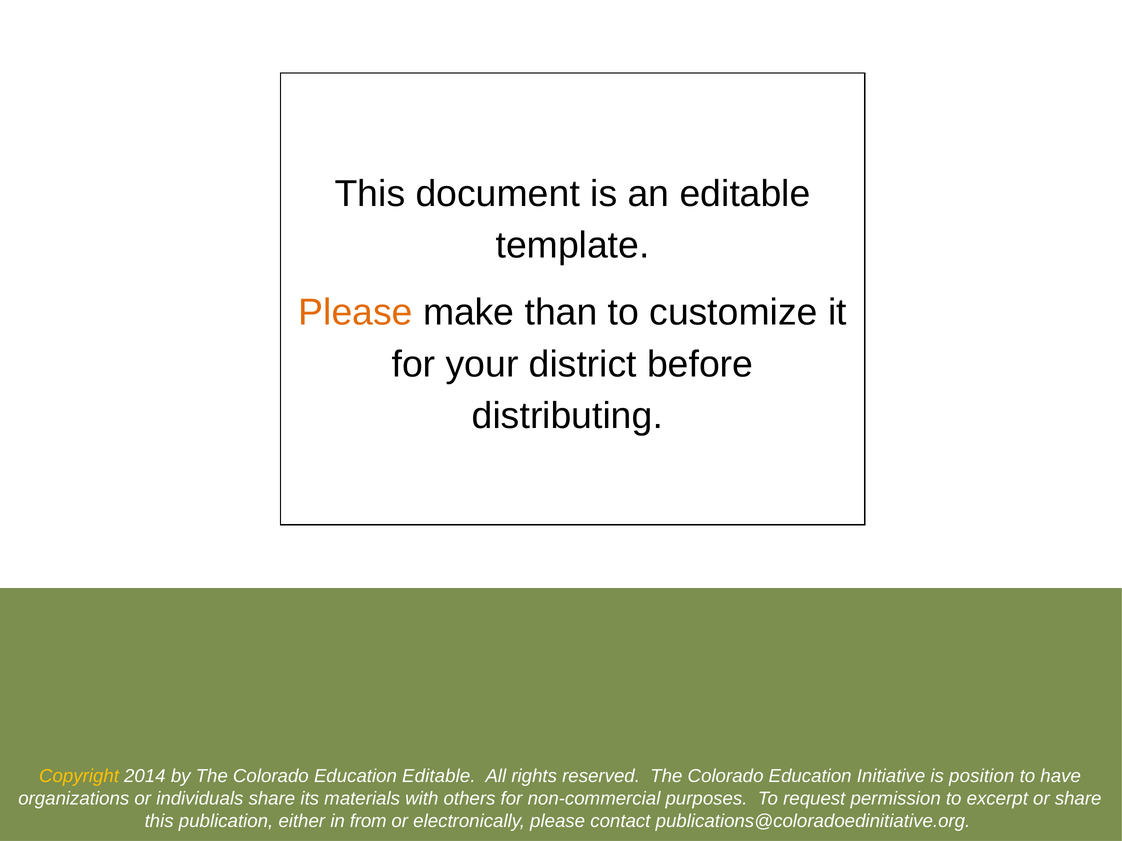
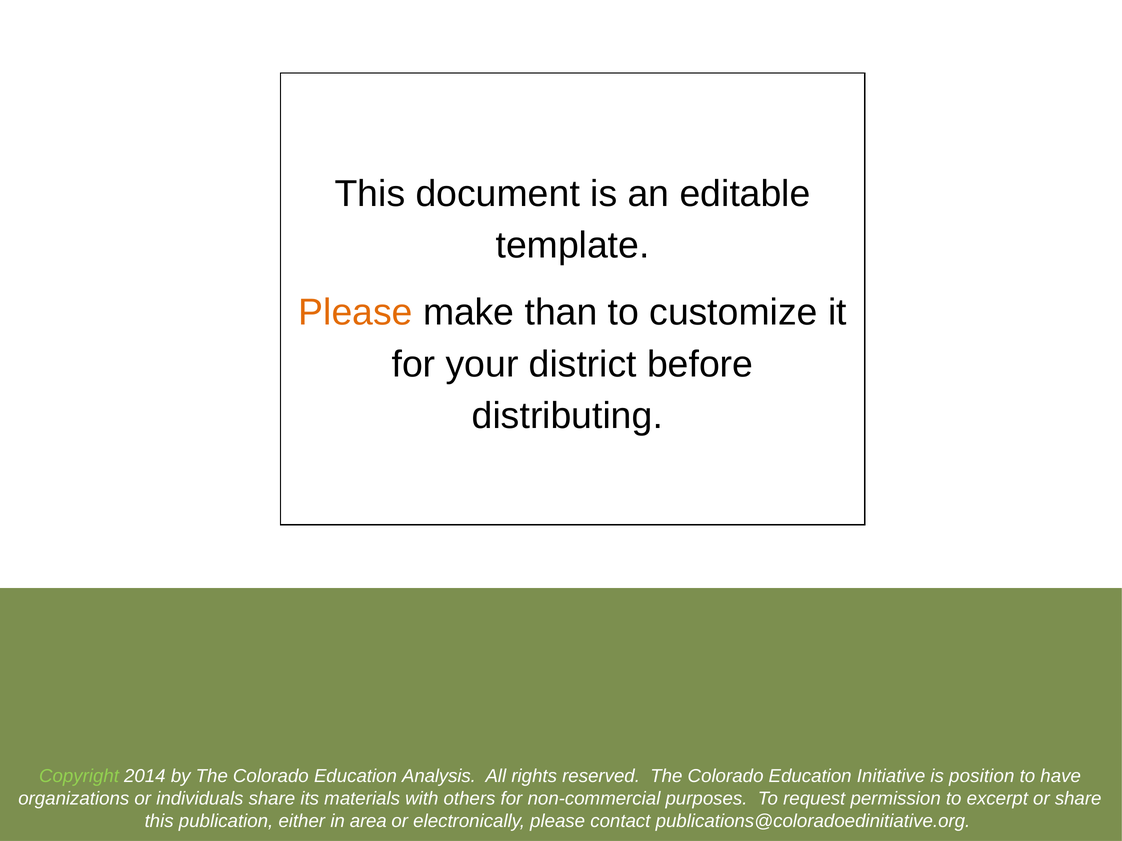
Copyright colour: yellow -> light green (79, 777)
Education Editable: Editable -> Analysis (439, 777)
from: from -> area (368, 822)
